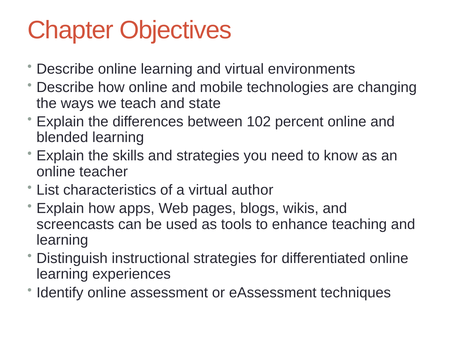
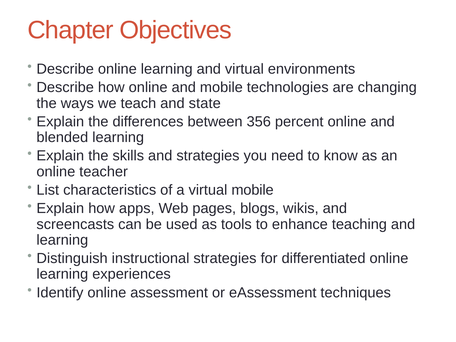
102: 102 -> 356 (259, 122)
virtual author: author -> mobile (253, 190)
